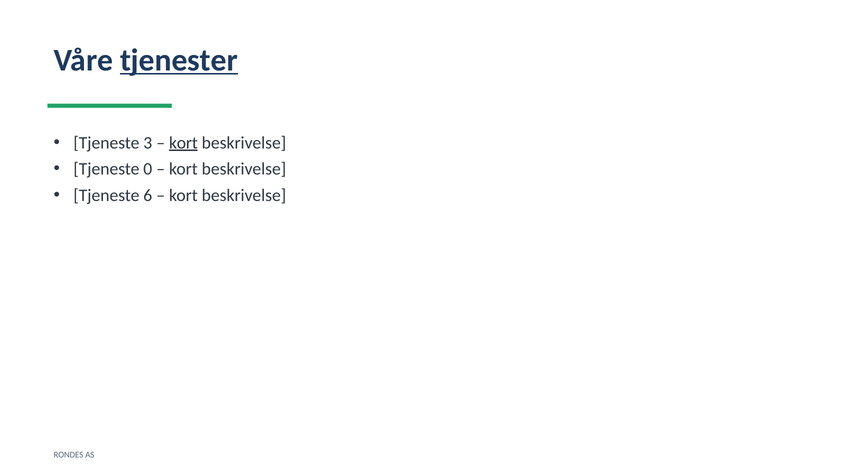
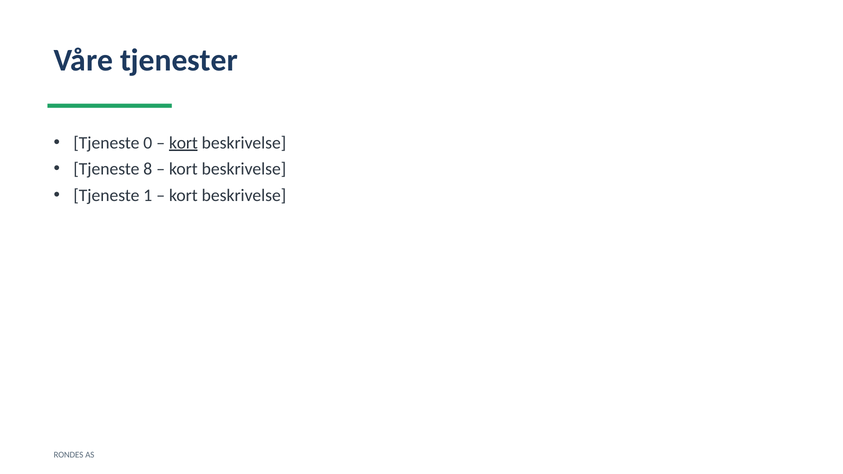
tjenester underline: present -> none (179, 60)
3: 3 -> 0 (148, 143)
0: 0 -> 8 (148, 169)
6: 6 -> 1 (148, 195)
